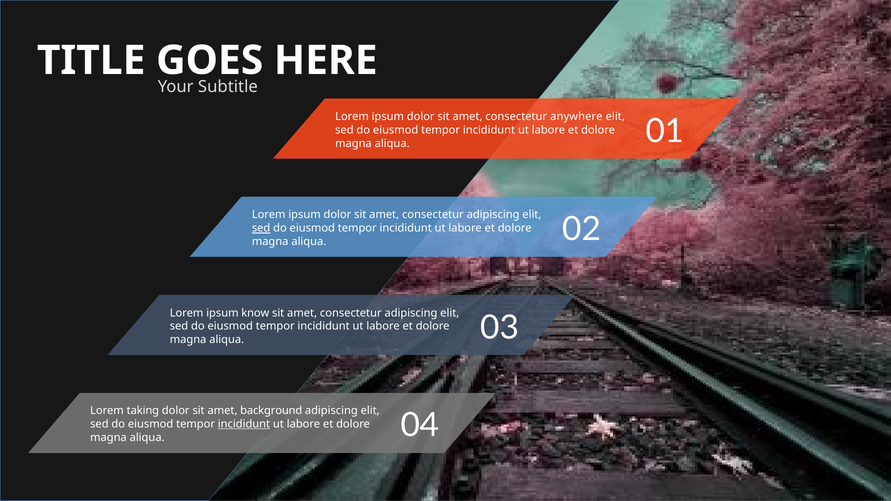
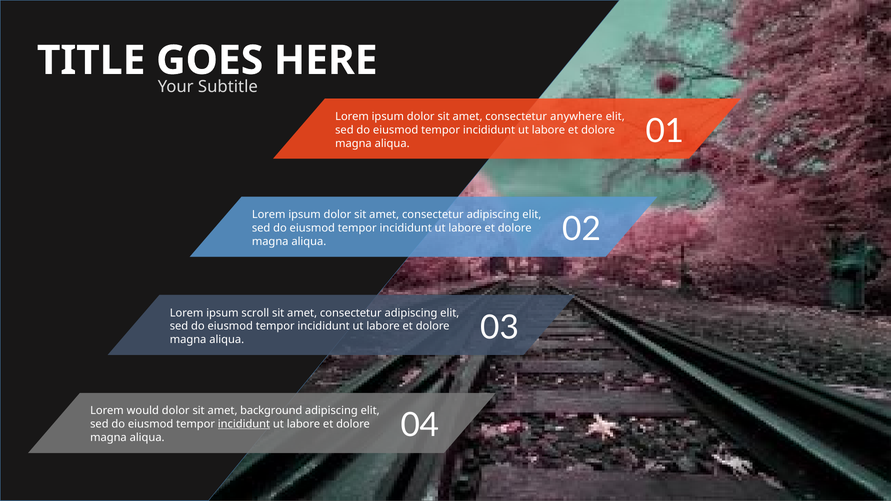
sed underline: present -> none (261, 228)
know: know -> scroll (255, 313)
taking: taking -> would (143, 411)
